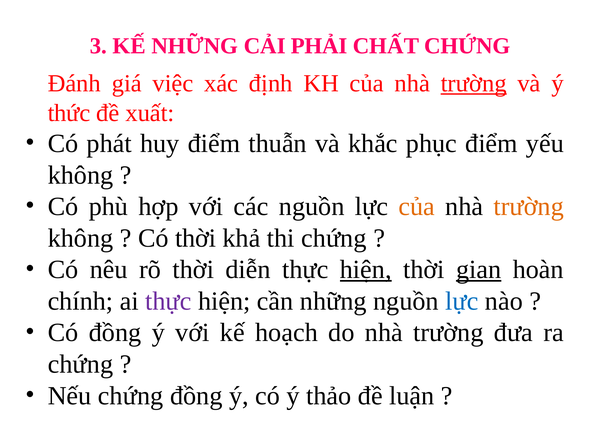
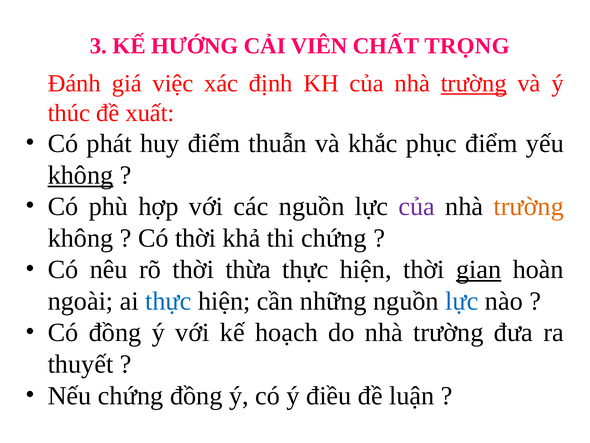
KẾ NHỮNG: NHỮNG -> HƯỚNG (195, 46)
PHẢI: PHẢI -> VIÊN (319, 46)
CHẤT CHỨNG: CHỨNG -> TRỌNG (467, 46)
thức: thức -> thúc (69, 113)
không underline: none -> present (81, 175)
của colour: orange -> purple (417, 206)
diễn: diễn -> thừa (248, 269)
hiện underline: present -> none (366, 269)
chính: chính -> ngoài (80, 301)
thực colour: purple -> blue (168, 301)
chứng: chứng -> thuyết (80, 364)
thảo: thảo -> điều (329, 395)
